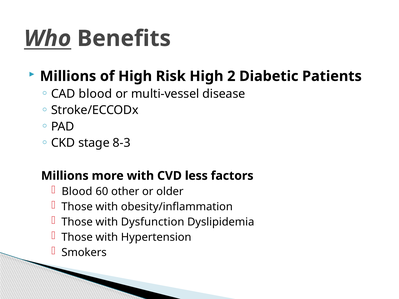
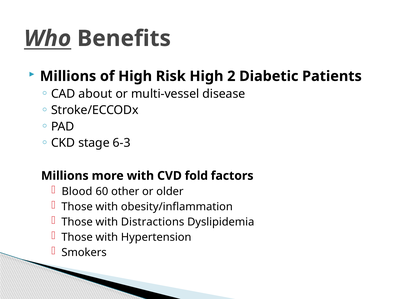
CAD blood: blood -> about (95, 94)
8-3: 8-3 -> 6-3 (122, 143)
less: less -> fold (196, 176)
Dysfunction: Dysfunction -> Distractions (153, 222)
